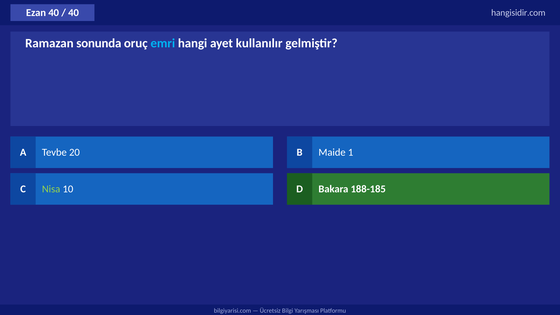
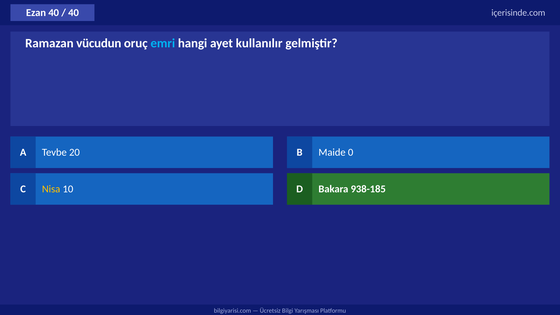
hangisidir.com: hangisidir.com -> içerisinde.com (518, 13)
sonunda: sonunda -> vücudun (99, 43)
1: 1 -> 0 (351, 152)
Nisa colour: light green -> yellow (51, 189)
188-185: 188-185 -> 938-185 (368, 189)
